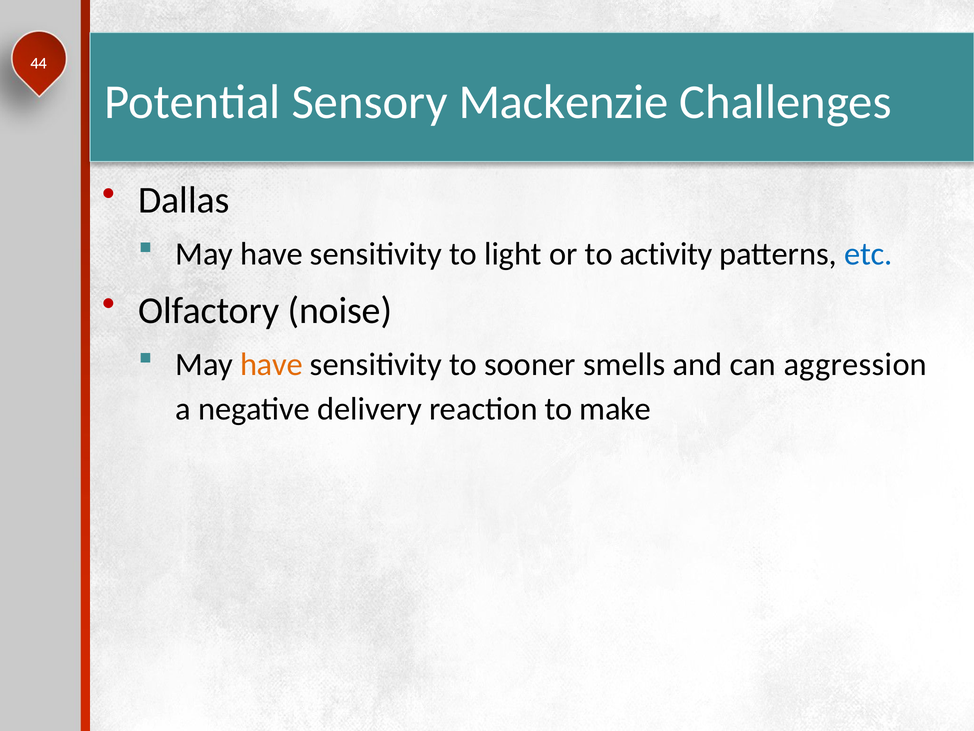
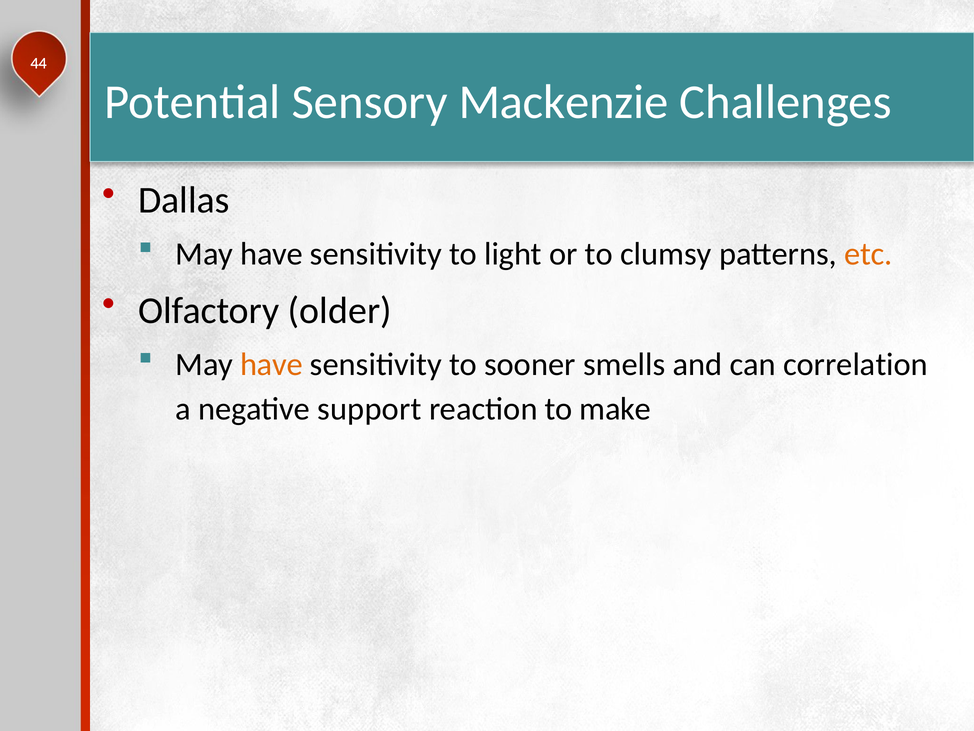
activity: activity -> clumsy (666, 254)
etc colour: blue -> orange (868, 254)
noise: noise -> older (340, 310)
aggression: aggression -> correlation (855, 364)
delivery: delivery -> support (369, 409)
